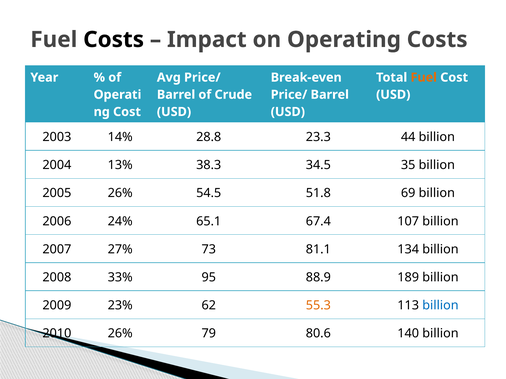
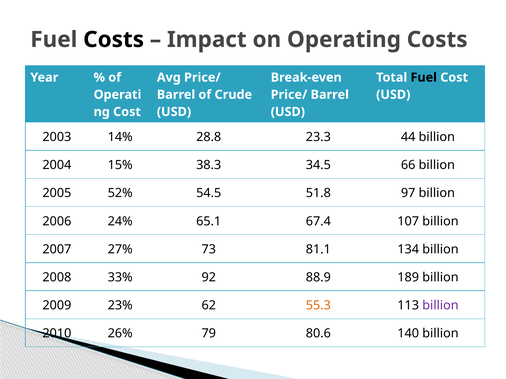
Fuel colour: orange -> black (424, 78)
13%: 13% -> 15% (120, 165)
35: 35 -> 66 (408, 165)
2005 26%: 26% -> 52% (120, 193)
69: 69 -> 97 (408, 193)
95: 95 -> 92 (209, 278)
billion colour: blue -> purple (440, 306)
